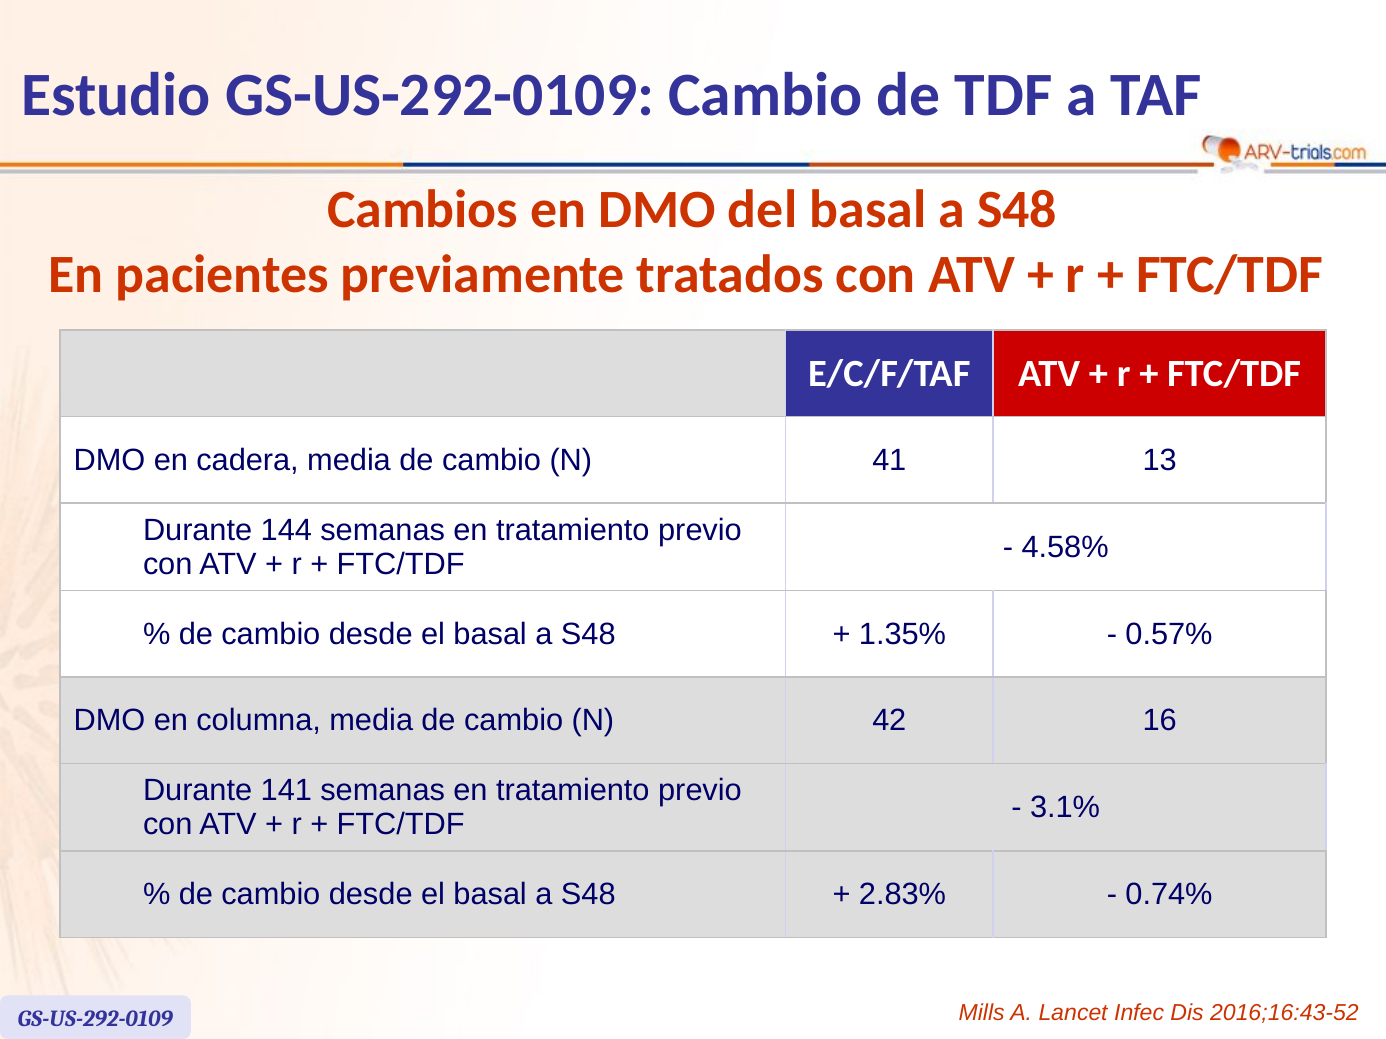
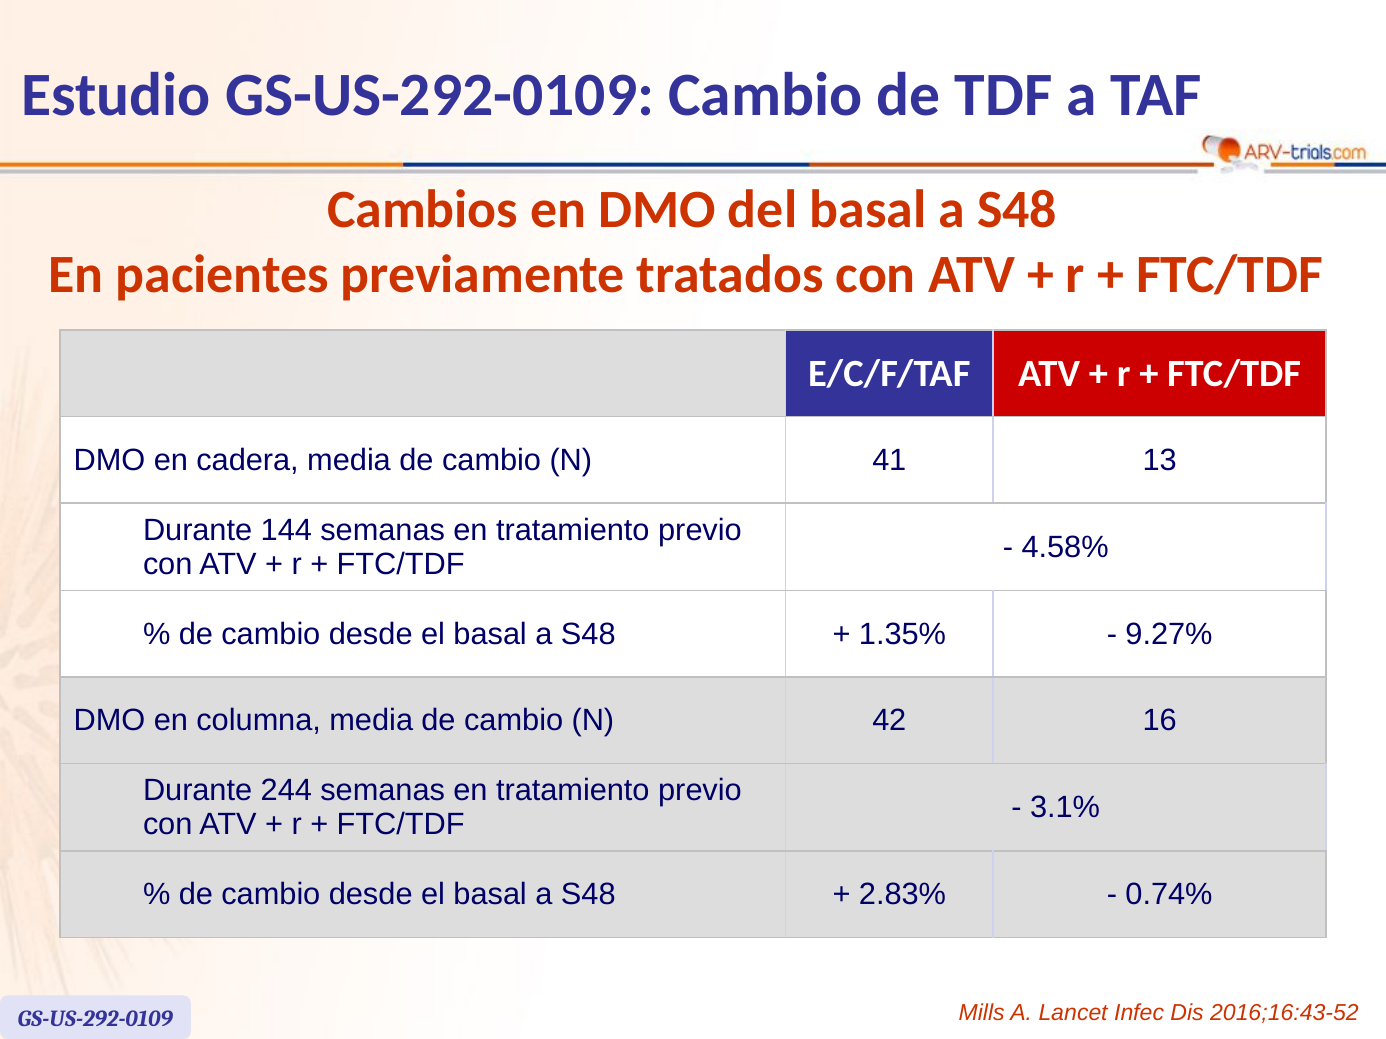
0.57%: 0.57% -> 9.27% (1169, 635)
141: 141 -> 244 (286, 791)
